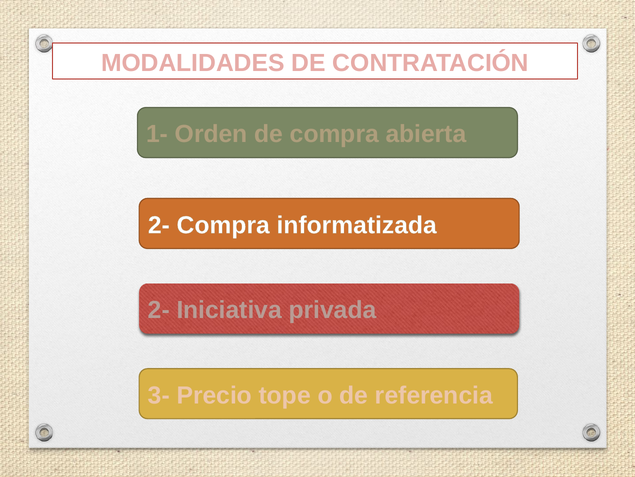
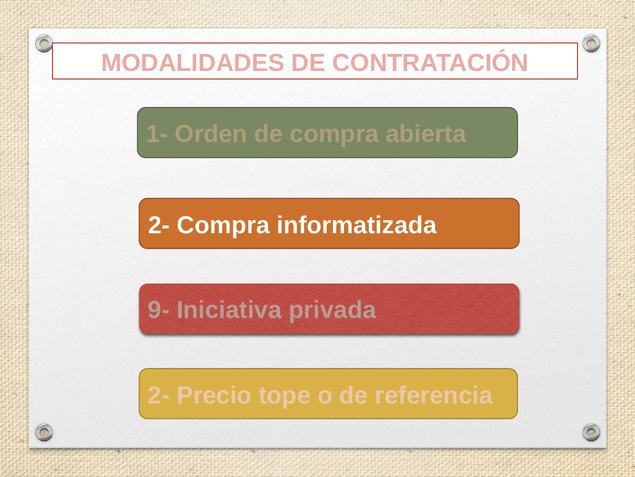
2-: 2- -> 9- (159, 310)
3-: 3- -> 2- (159, 395)
